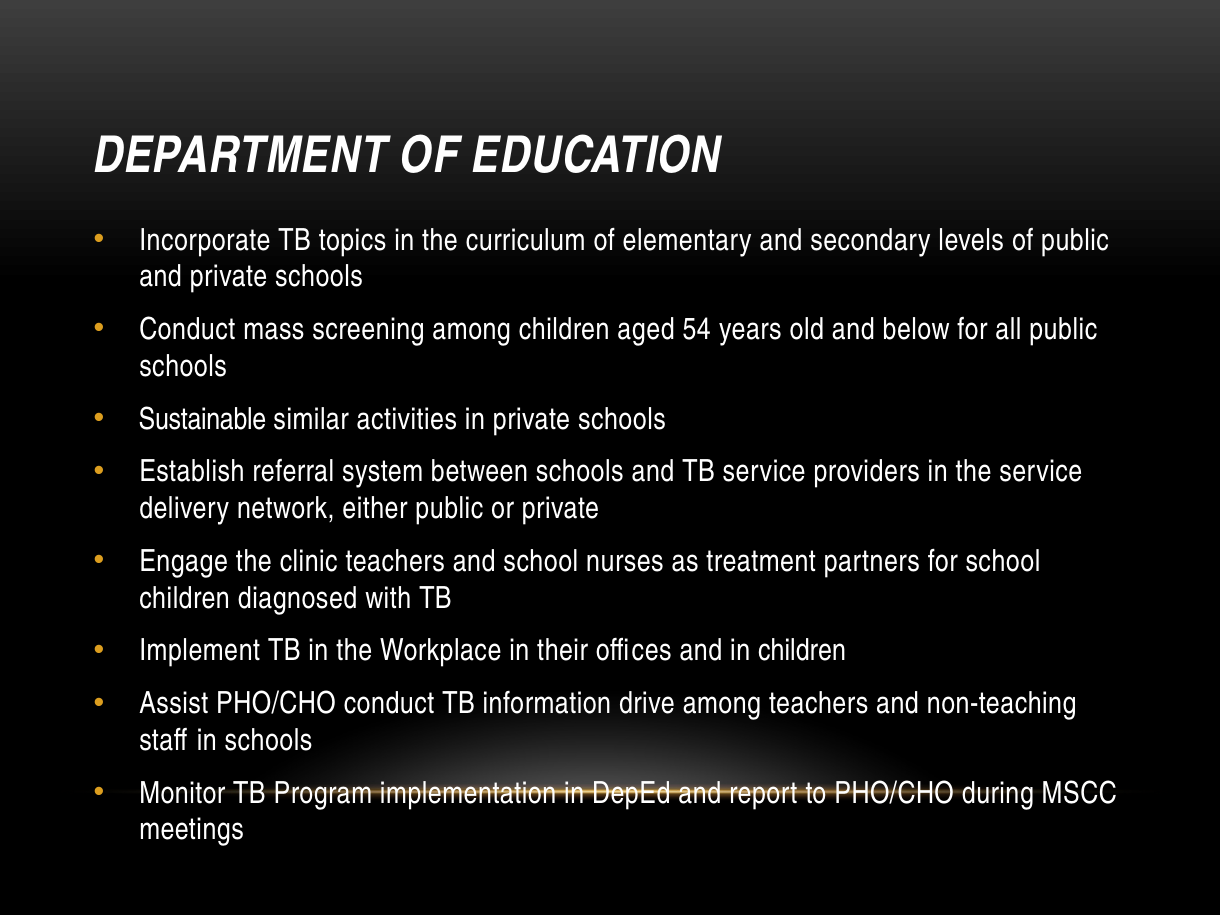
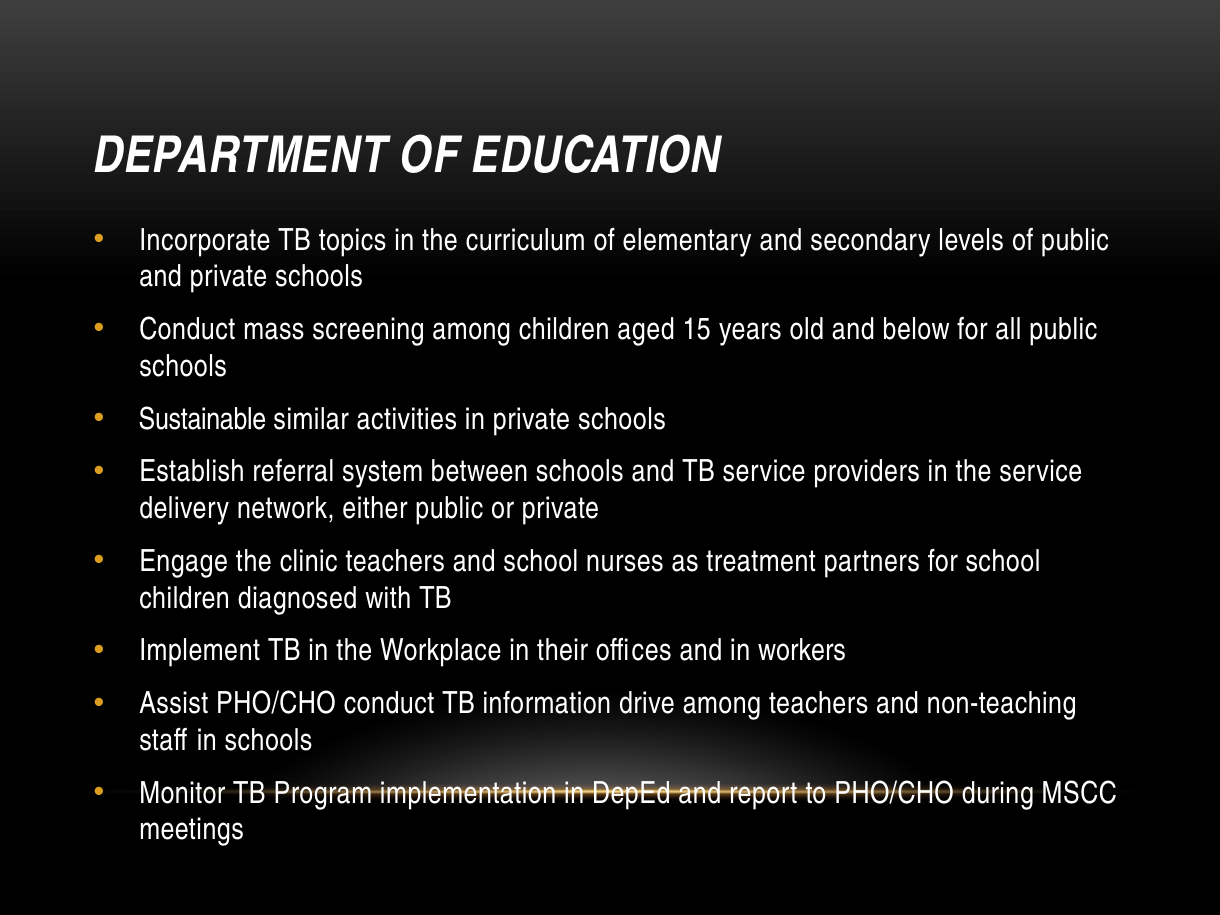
54: 54 -> 15 (697, 330)
in children: children -> workers (802, 651)
